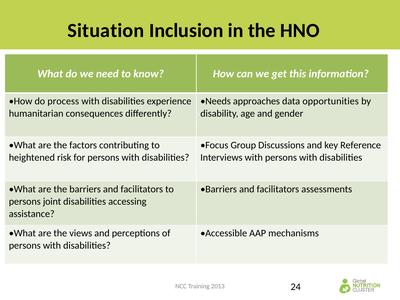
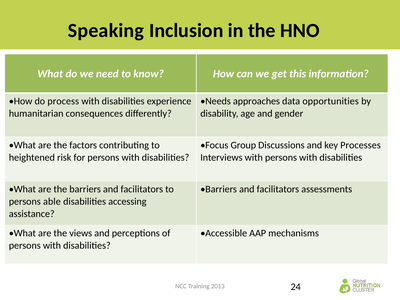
Situation: Situation -> Speaking (106, 30)
Reference: Reference -> Processes (361, 145)
joint: joint -> able (52, 202)
